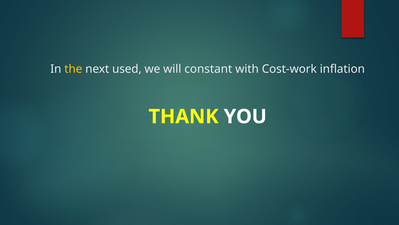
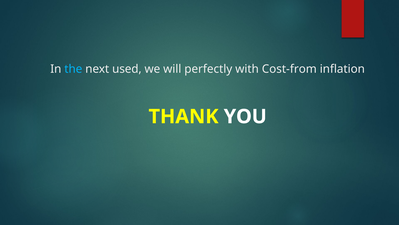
the colour: yellow -> light blue (73, 69)
constant: constant -> perfectly (208, 69)
Cost-work: Cost-work -> Cost-from (289, 69)
